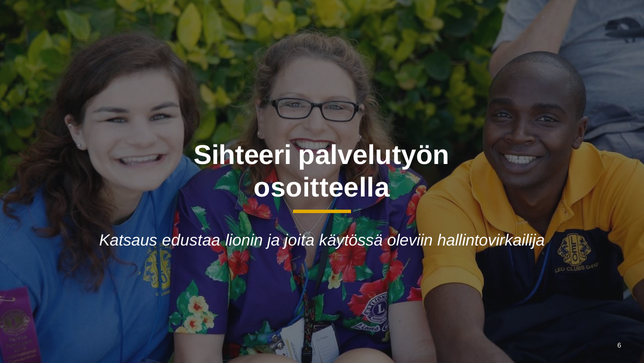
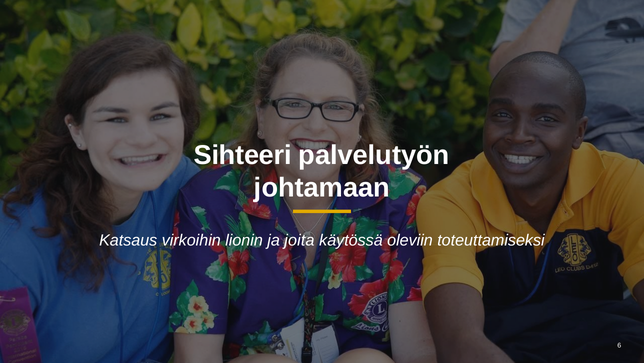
osoitteella: osoitteella -> johtamaan (322, 188)
edustaa: edustaa -> virkoihin (191, 240)
hallintovirkailija: hallintovirkailija -> toteuttamiseksi (491, 240)
